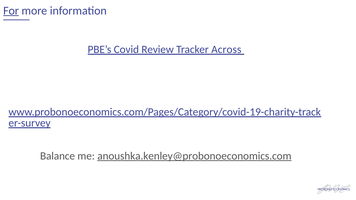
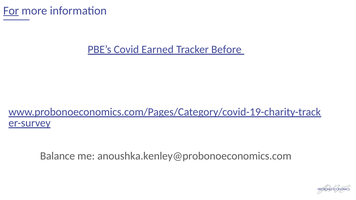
Review: Review -> Earned (158, 50)
Across: Across -> Before (226, 50)
anoushka.kenley@probonoeconomics.com underline: present -> none (194, 156)
